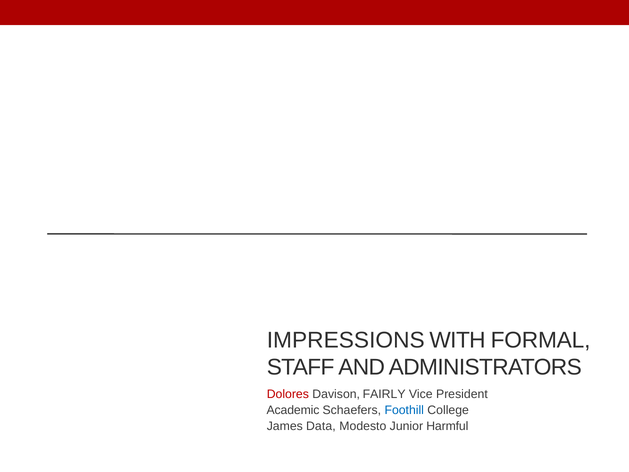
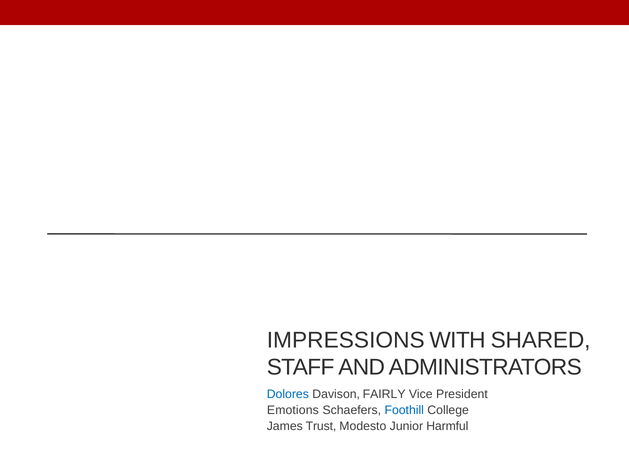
FORMAL: FORMAL -> SHARED (541, 340)
Dolores colour: red -> blue (288, 394)
Academic: Academic -> Emotions (293, 410)
Data: Data -> Trust (321, 426)
